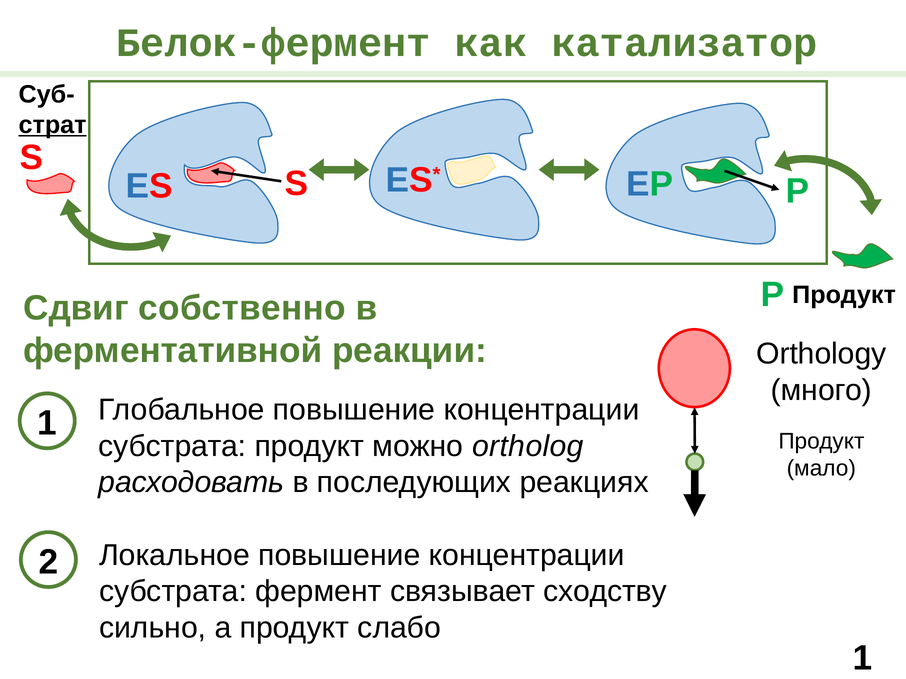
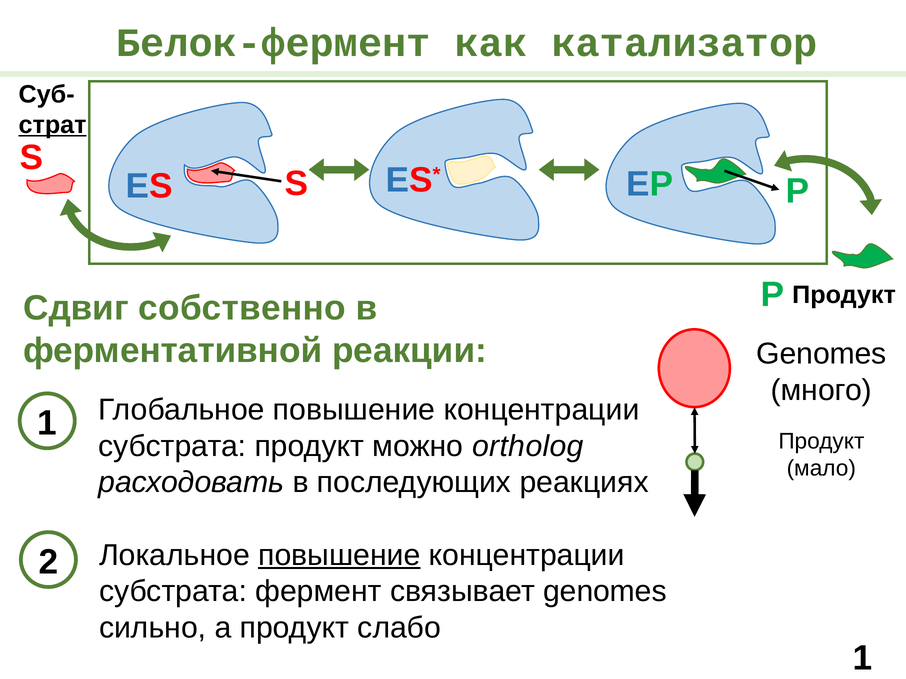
Orthology: Orthology -> Genomes (821, 354)
повышение underline: none -> present (339, 556)
связывает сходству: сходству -> genomes (605, 592)
